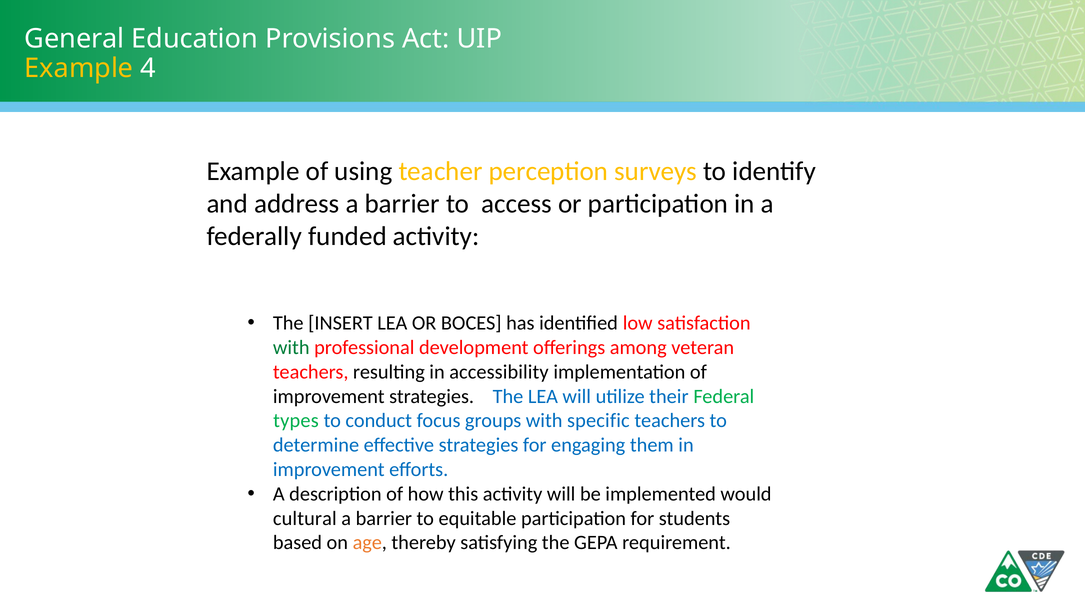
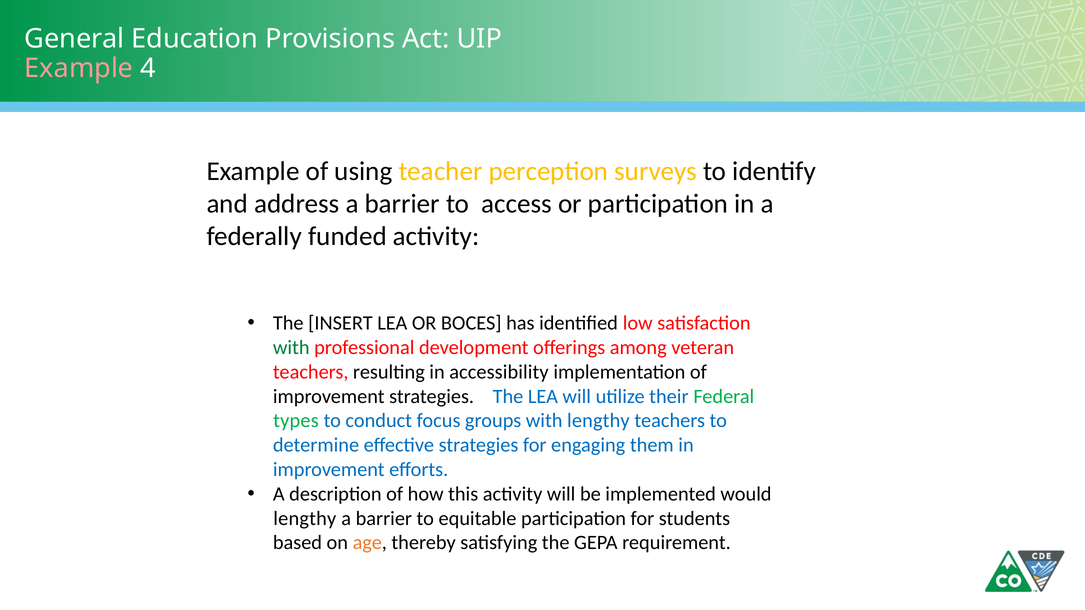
Example colour: yellow -> pink (79, 68)
with specific: specific -> lengthy (598, 421)
cultural: cultural -> lengthy (305, 519)
